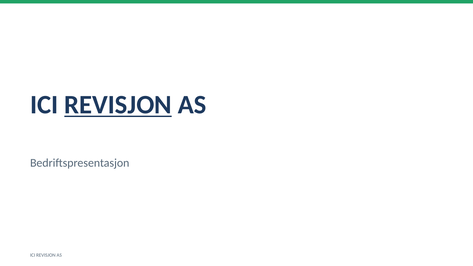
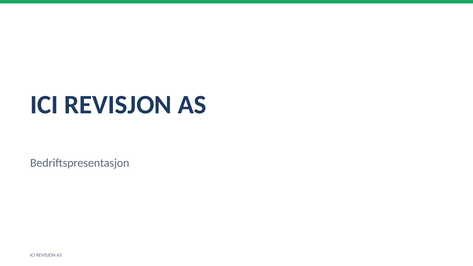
REVISJON underline: present -> none (118, 105)
